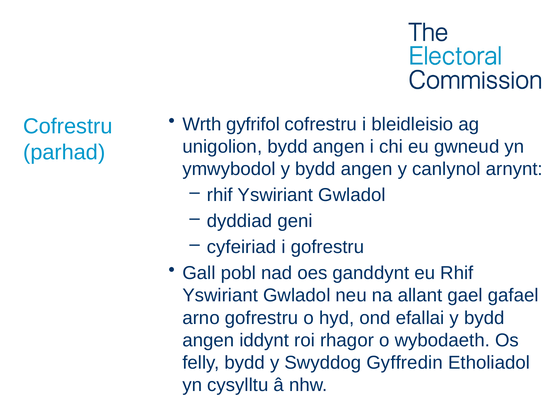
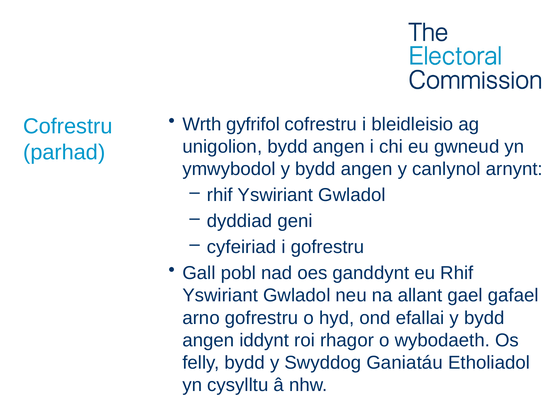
Gyffredin: Gyffredin -> Ganiatáu (405, 363)
